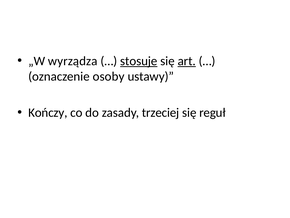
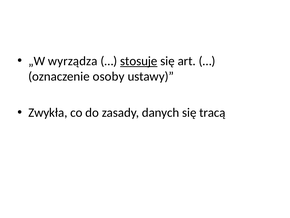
art underline: present -> none (187, 61)
Kończy: Kończy -> Zwykła (48, 112)
trzeciej: trzeciej -> danych (161, 112)
reguł: reguł -> tracą (212, 112)
